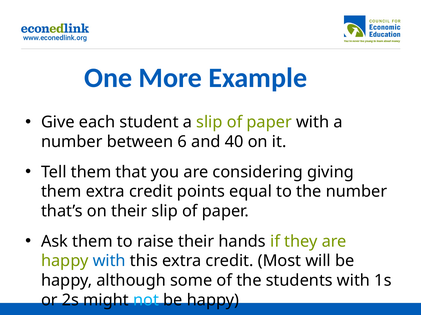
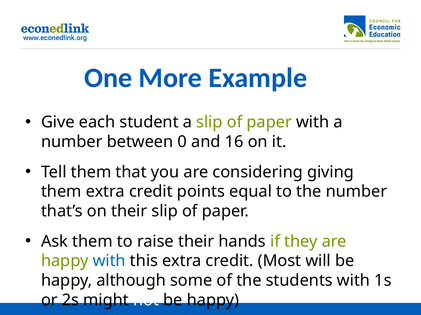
6: 6 -> 0 (182, 142)
40: 40 -> 16 (234, 142)
not colour: light blue -> white (146, 301)
